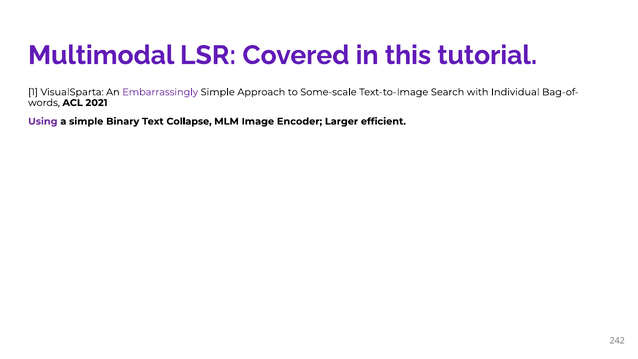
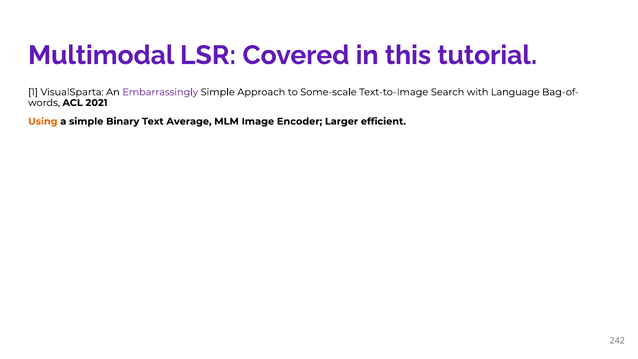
Individual: Individual -> Language (515, 92)
Using colour: purple -> orange (43, 121)
Collapse: Collapse -> Average (189, 121)
